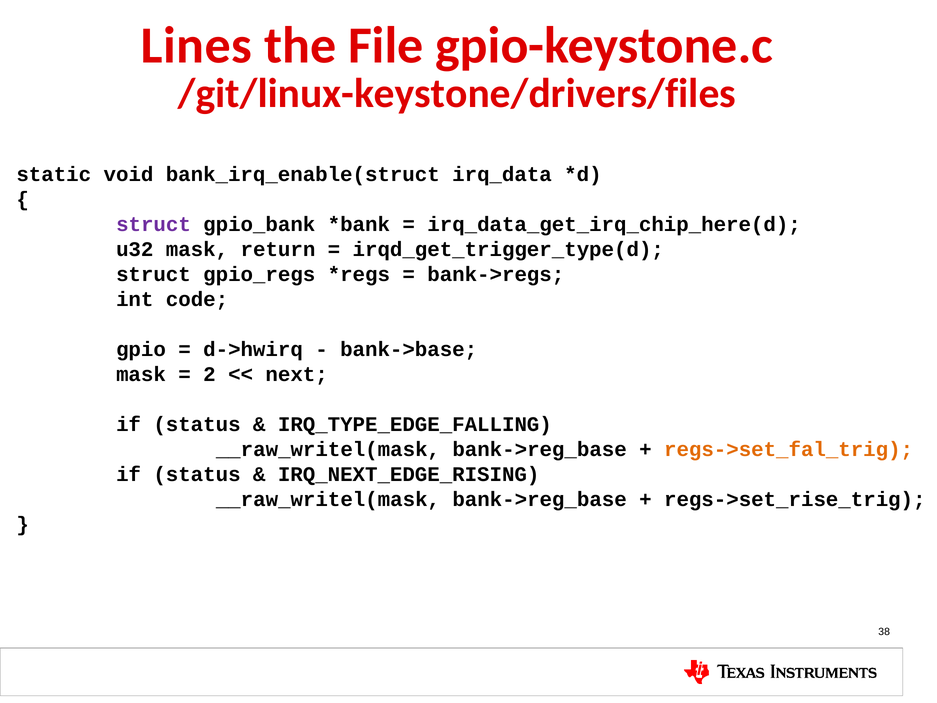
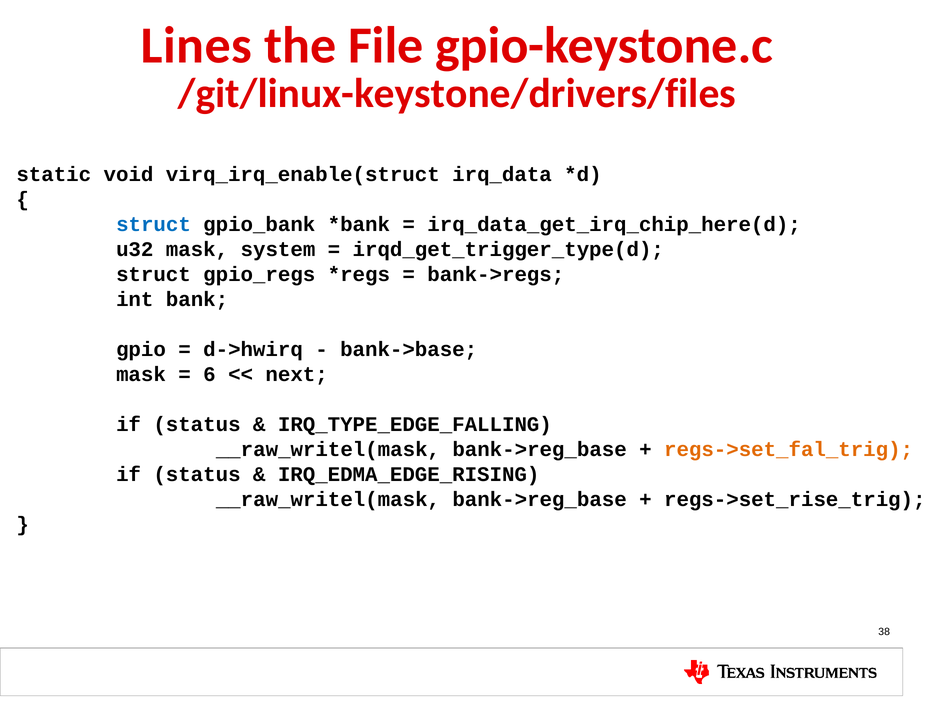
bank_irq_enable(struct: bank_irq_enable(struct -> virq_irq_enable(struct (303, 174)
struct colour: purple -> blue (154, 224)
return: return -> system (278, 249)
code: code -> bank (197, 299)
2: 2 -> 6 (209, 374)
IRQ_NEXT_EDGE_RISING: IRQ_NEXT_EDGE_RISING -> IRQ_EDMA_EDGE_RISING (409, 474)
